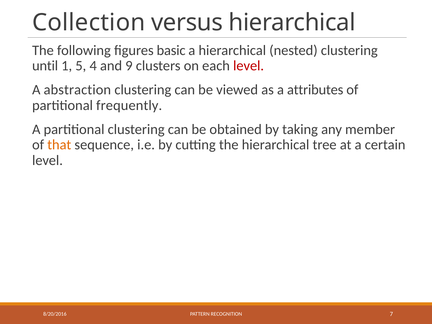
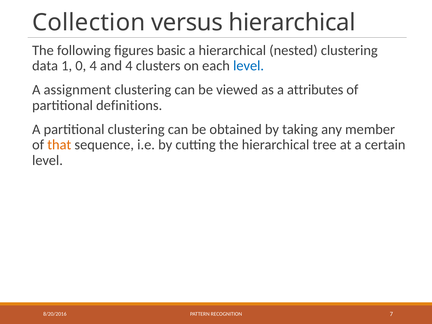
until: until -> data (45, 66)
5: 5 -> 0 (81, 66)
and 9: 9 -> 4 (129, 66)
level colour: red -> blue (249, 66)
abstraction: abstraction -> assignment (77, 90)
frequently: frequently -> definitions (129, 105)
